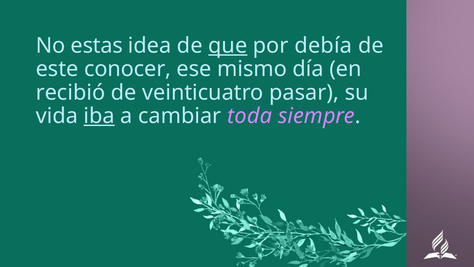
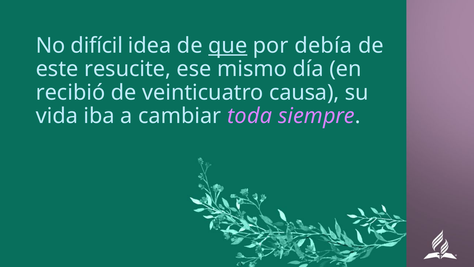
estas: estas -> difícil (97, 45)
conocer: conocer -> resucite (128, 69)
pasar: pasar -> causa (304, 92)
iba underline: present -> none (99, 116)
